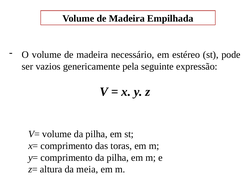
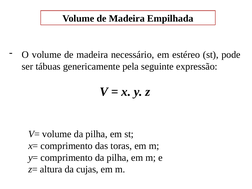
vazios: vazios -> tábuas (48, 66)
meia: meia -> cujas (87, 169)
